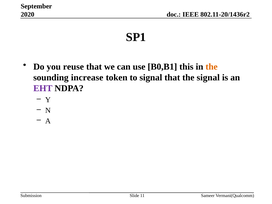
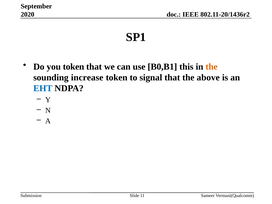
you reuse: reuse -> token (74, 67)
the signal: signal -> above (208, 77)
EHT colour: purple -> blue (43, 88)
